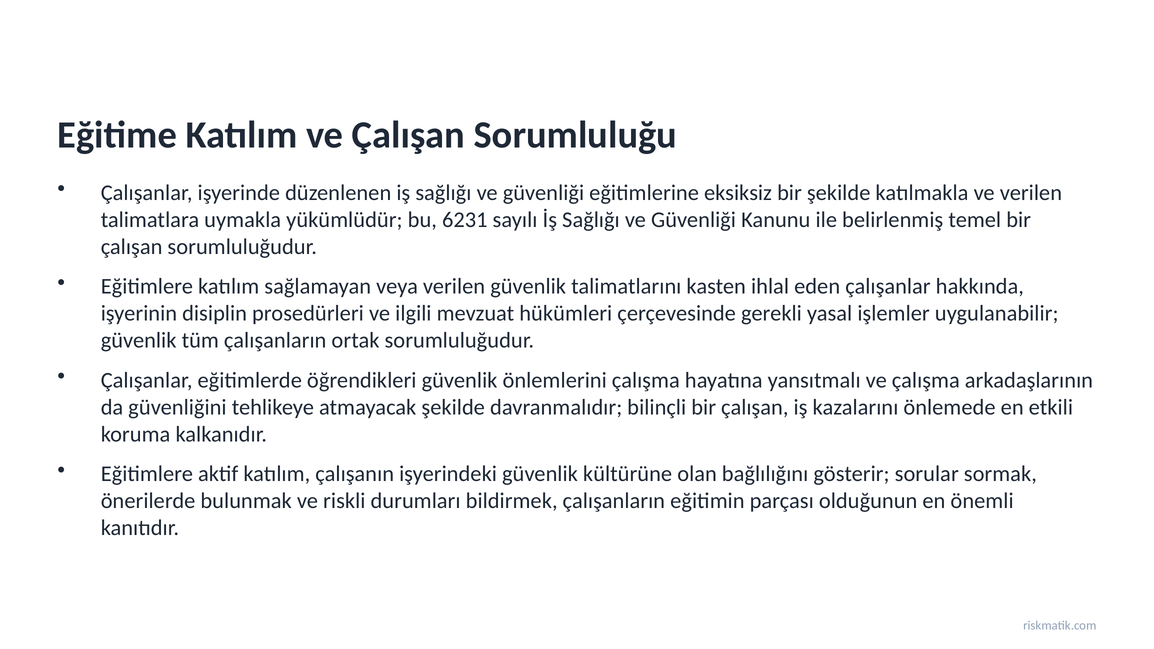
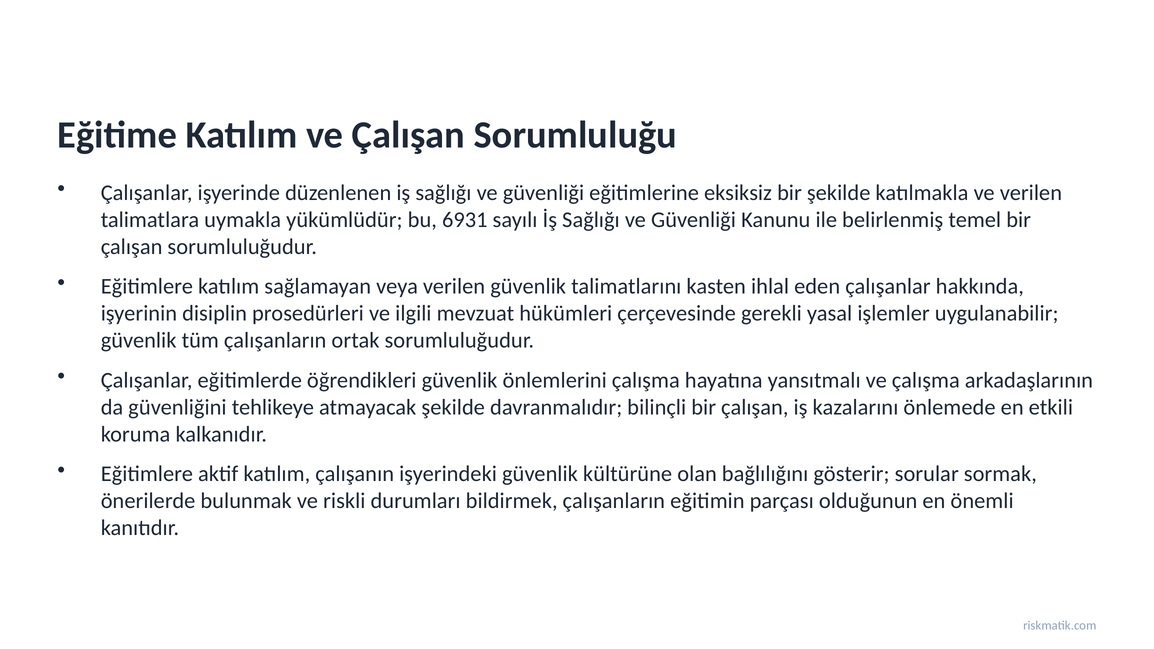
6231: 6231 -> 6931 (465, 220)
